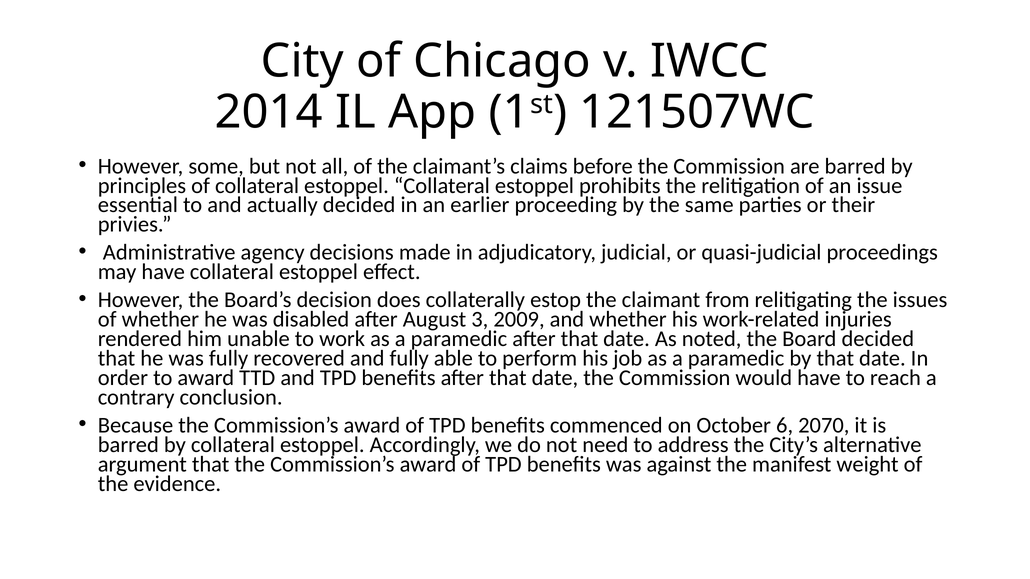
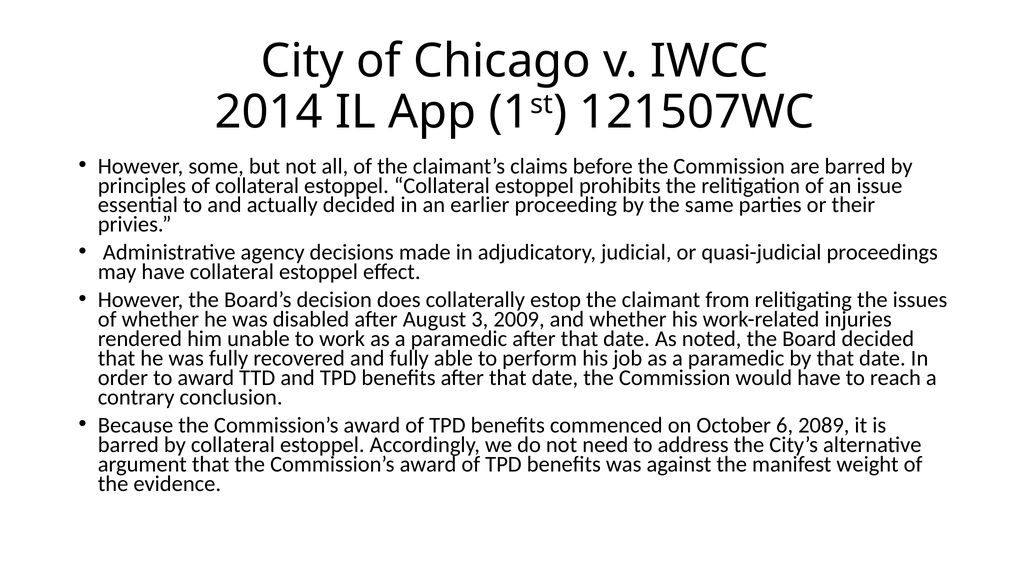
2070: 2070 -> 2089 (824, 426)
